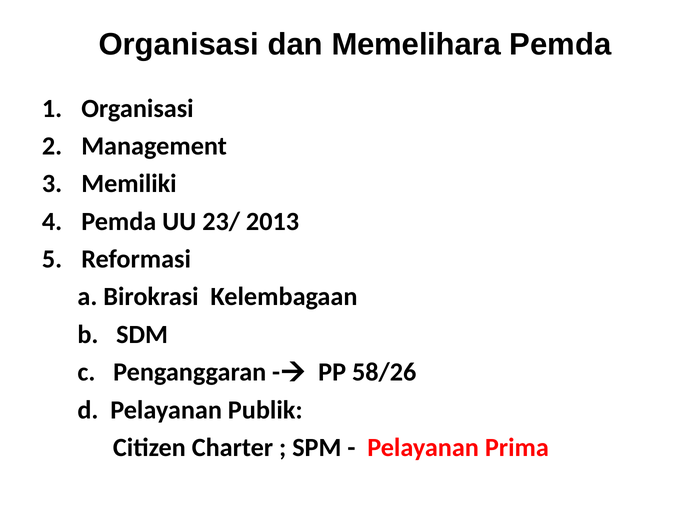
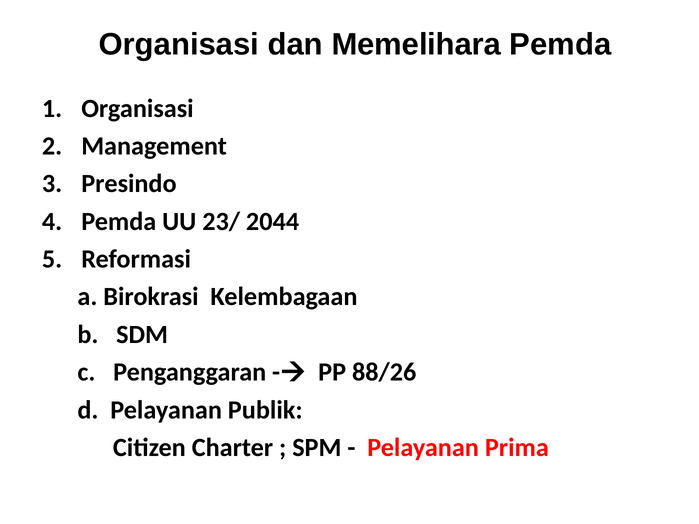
Memiliki: Memiliki -> Presindo (129, 184)
2013: 2013 -> 2044 (273, 222)
58/26: 58/26 -> 88/26 (384, 372)
